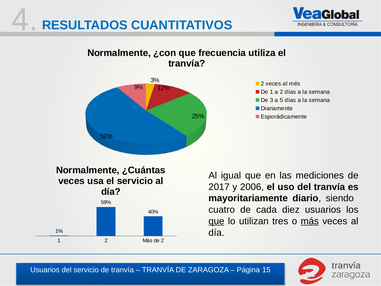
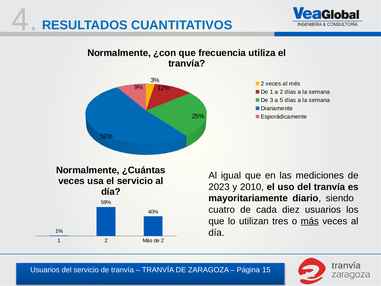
2017: 2017 -> 2023 (219, 187)
2006: 2006 -> 2010 (252, 187)
que underline: present -> none (216, 221)
